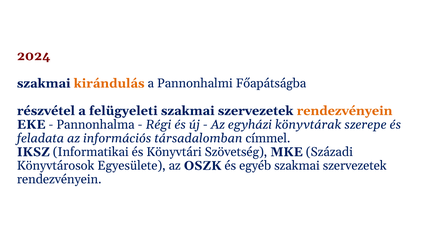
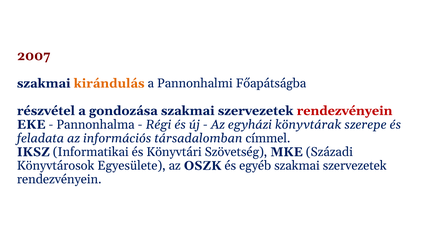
2024: 2024 -> 2007 (34, 56)
felügyeleti: felügyeleti -> gondozása (123, 111)
rendezvényein colour: orange -> red (345, 111)
